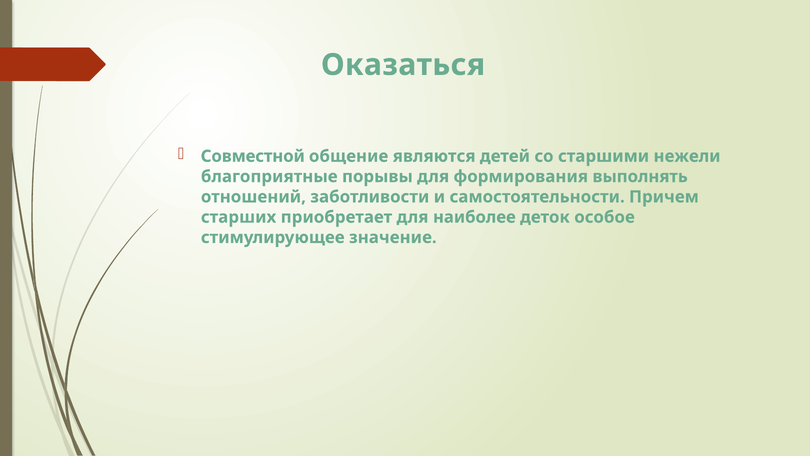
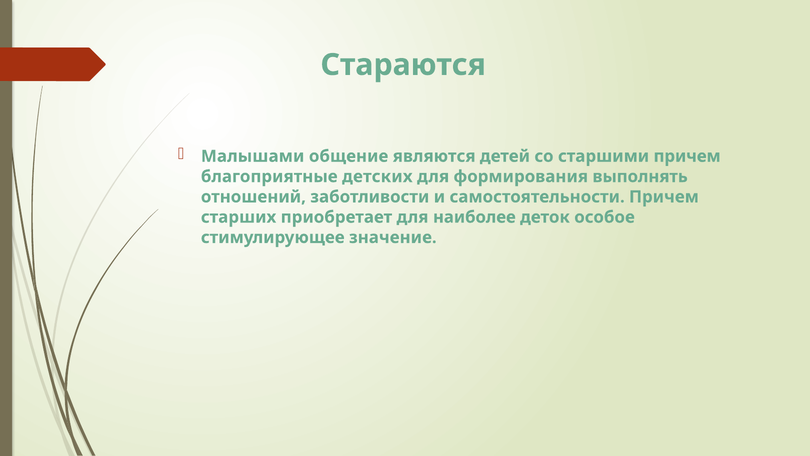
Оказаться: Оказаться -> Стараются (403, 65)
Совместной: Совместной -> Малышами (253, 156)
старшими нежели: нежели -> причем (687, 156)
порывы: порывы -> детских (377, 176)
